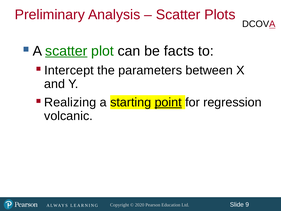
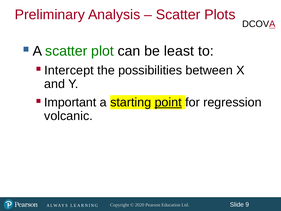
scatter underline: present -> none (66, 51)
facts: facts -> least (179, 51)
parameters: parameters -> possibilities (150, 70)
Realizing: Realizing -> Important (70, 102)
